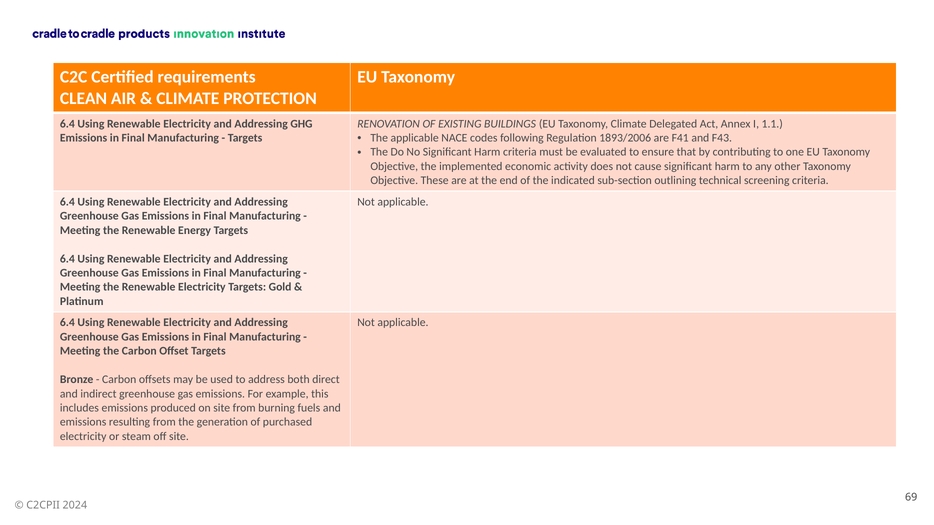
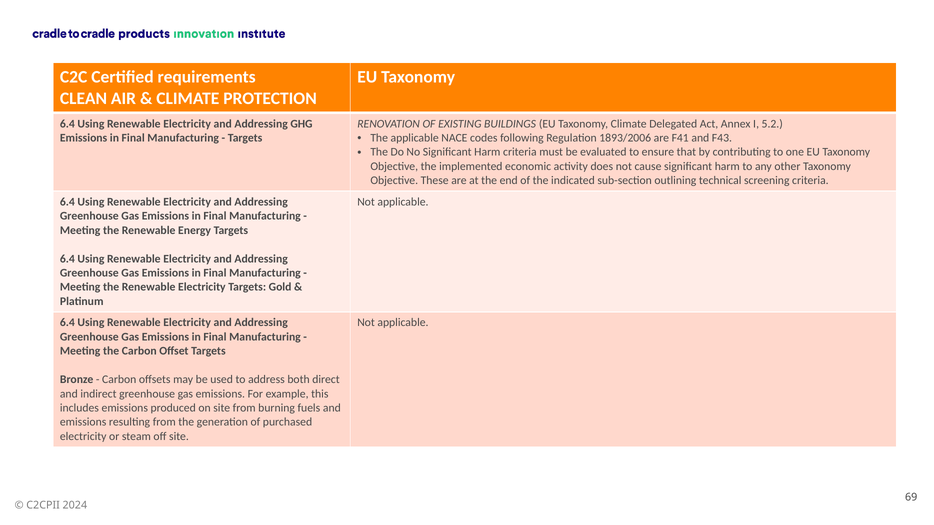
1.1: 1.1 -> 5.2 (772, 124)
